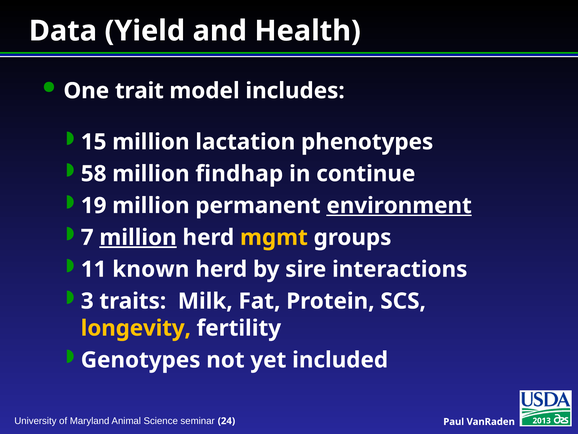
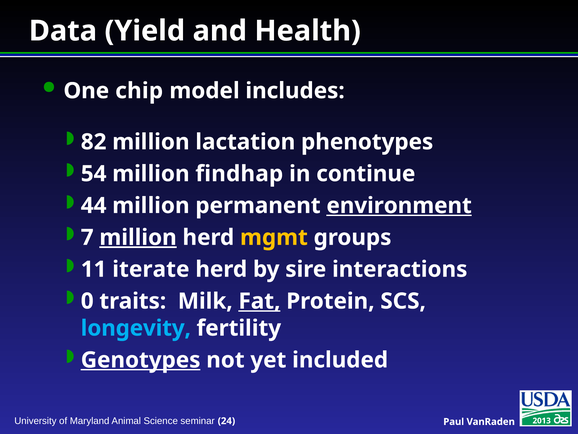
trait: trait -> chip (139, 91)
15: 15 -> 82 (94, 142)
58: 58 -> 54 (94, 174)
19: 19 -> 44 (94, 205)
known: known -> iterate (151, 269)
3: 3 -> 0 (87, 301)
Fat underline: none -> present (259, 301)
longevity colour: yellow -> light blue (136, 328)
Genotypes underline: none -> present (141, 360)
